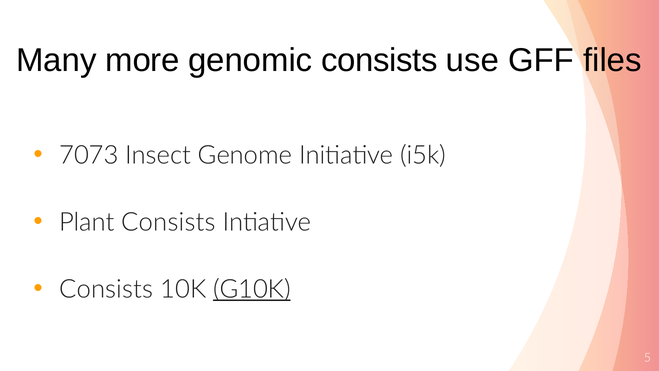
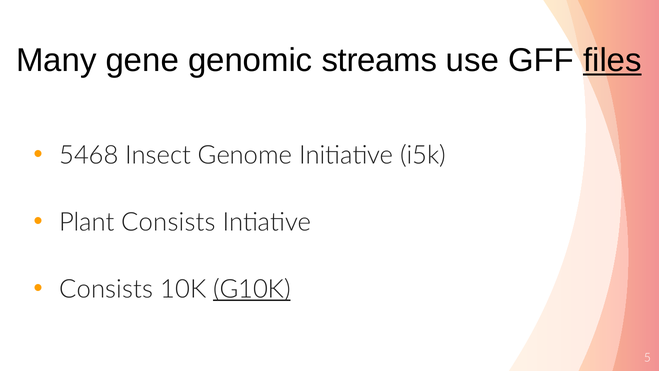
more: more -> gene (142, 60)
genomic consists: consists -> streams (379, 60)
files underline: none -> present (612, 60)
7073: 7073 -> 5468 (89, 155)
